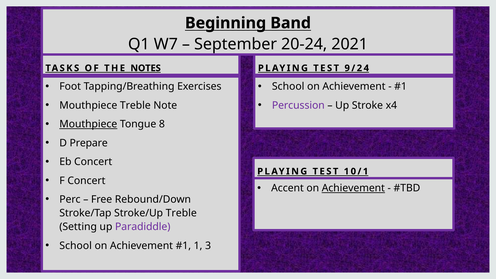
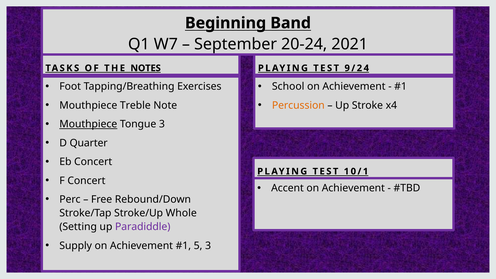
Percussion colour: purple -> orange (298, 105)
Tongue 8: 8 -> 3 (162, 124)
Prepare: Prepare -> Quarter (89, 143)
Achievement underline: present -> none (353, 188)
Stroke/Up Treble: Treble -> Whole (181, 213)
School: School -> Supply (76, 246)
1: 1 -> 5 (198, 246)
